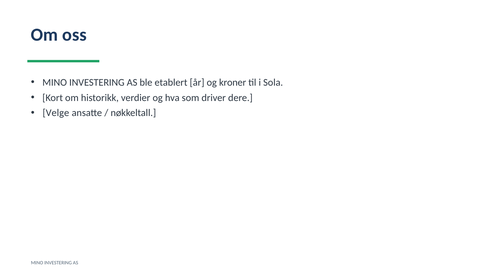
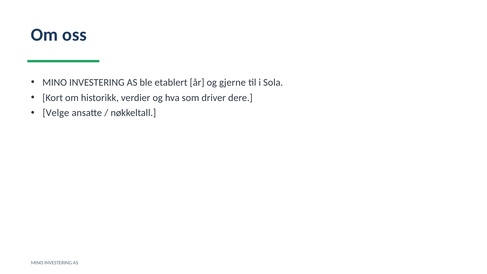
kroner: kroner -> gjerne (233, 82)
